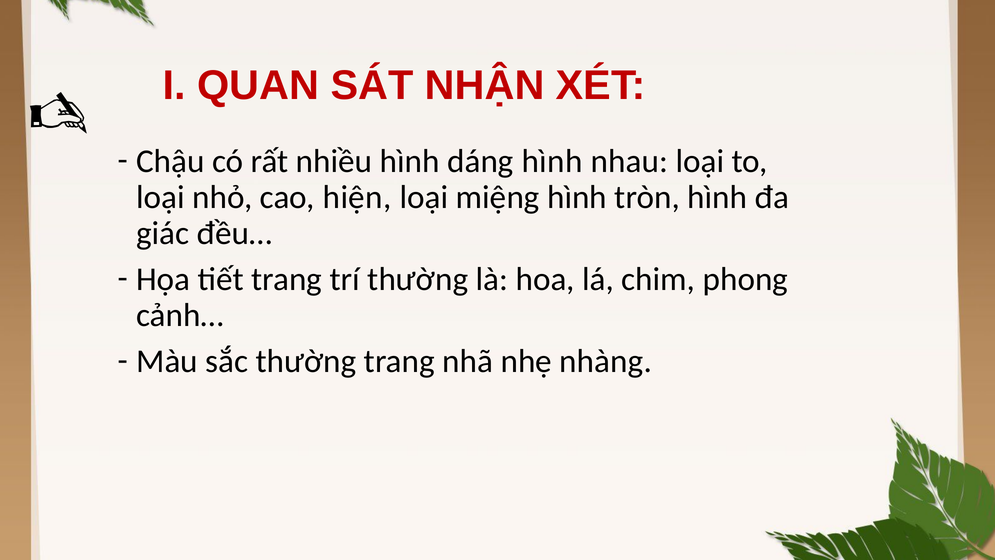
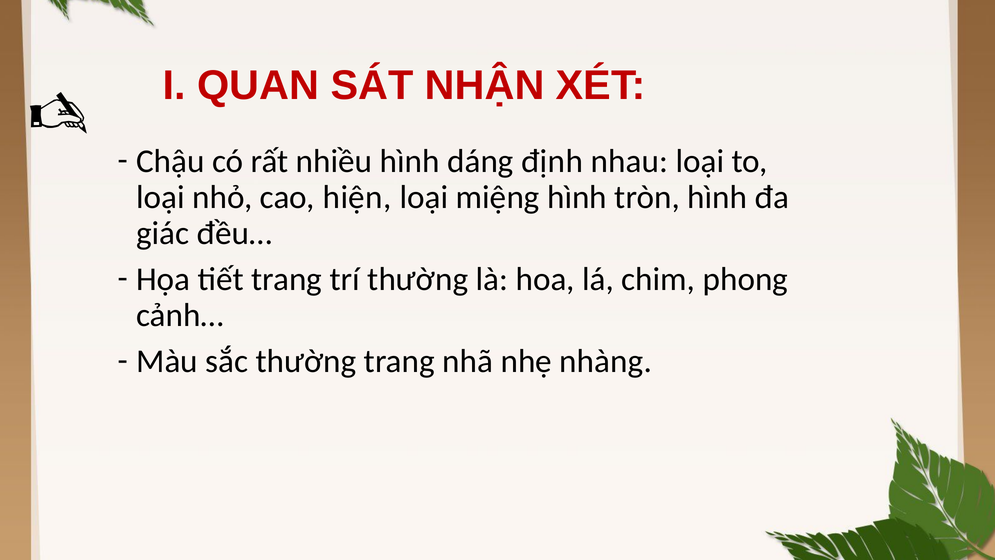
dáng hình: hình -> định (552, 161)
